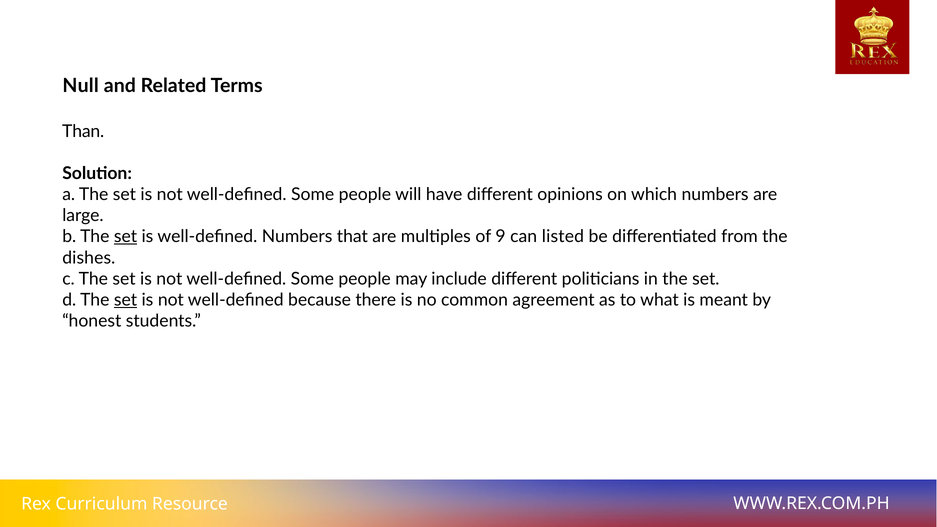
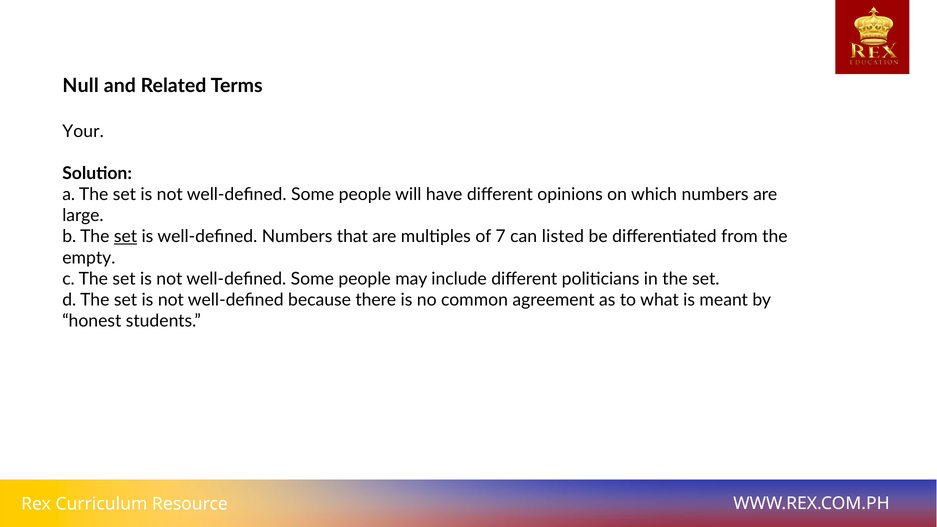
Than: Than -> Your (83, 131)
9: 9 -> 7 (501, 237)
dishes: dishes -> empty (89, 258)
set underline: present -> none (125, 300)
